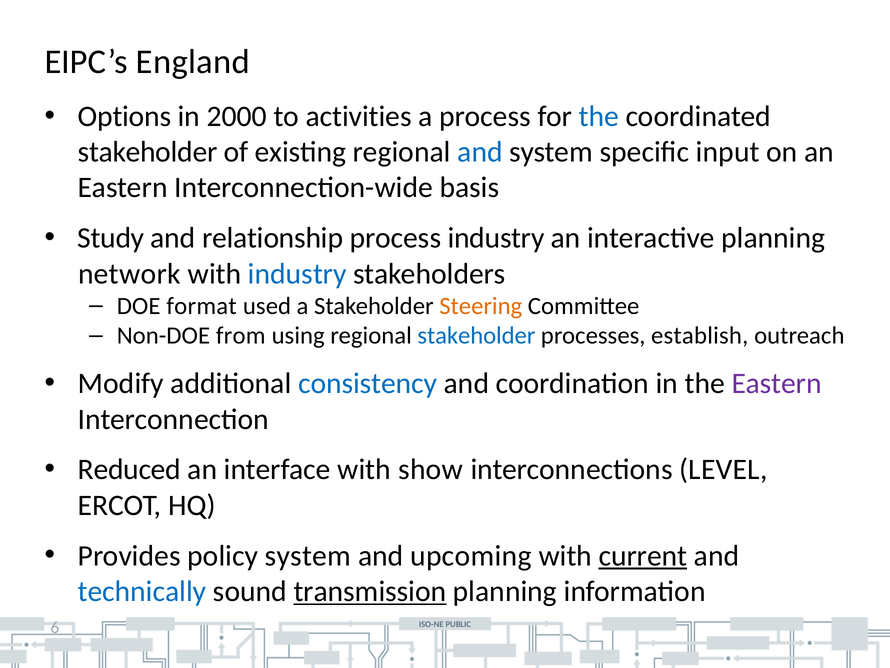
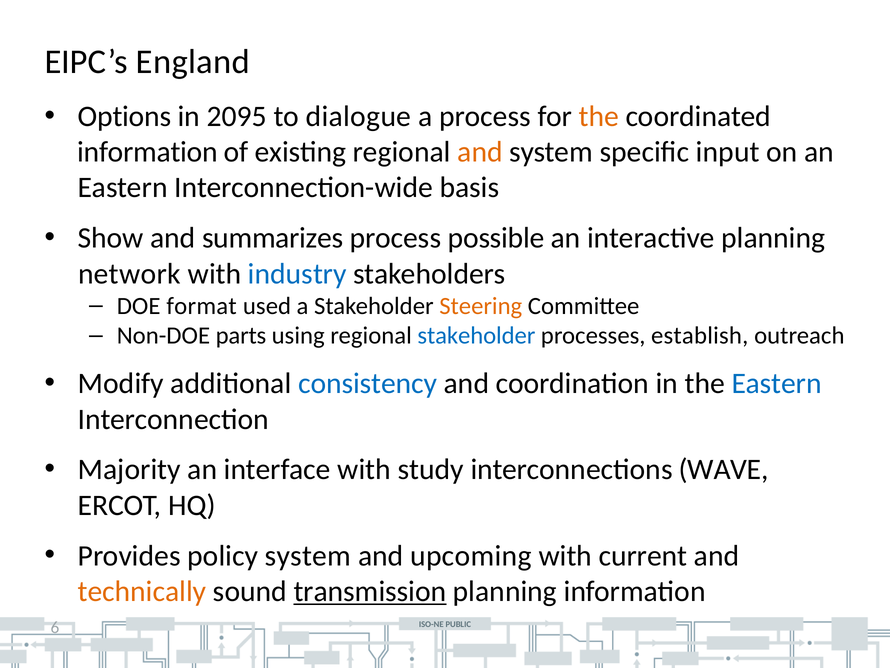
2000: 2000 -> 2095 (237, 116)
activities: activities -> dialogue (358, 116)
the colour: blue -> orange (599, 116)
stakeholder: stakeholder -> information (148, 152)
and colour: blue -> orange (480, 152)
Study: Study -> Show (111, 238)
relationship: relationship -> summarizes (273, 238)
process industry: industry -> possible (496, 238)
from: from -> parts (241, 336)
Eastern colour: purple -> blue (777, 383)
Reduced: Reduced -> Majority (129, 469)
show: show -> study (431, 469)
LEVEL: LEVEL -> WAVE (724, 469)
current underline: present -> none (643, 555)
technically colour: blue -> orange (142, 591)
